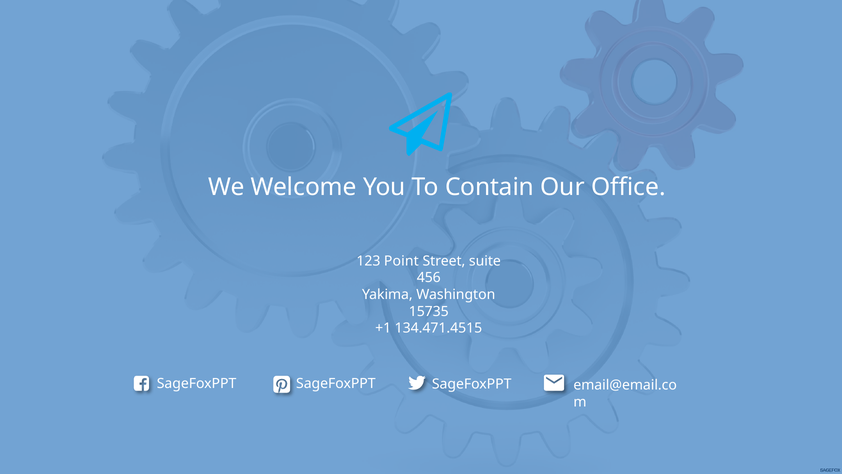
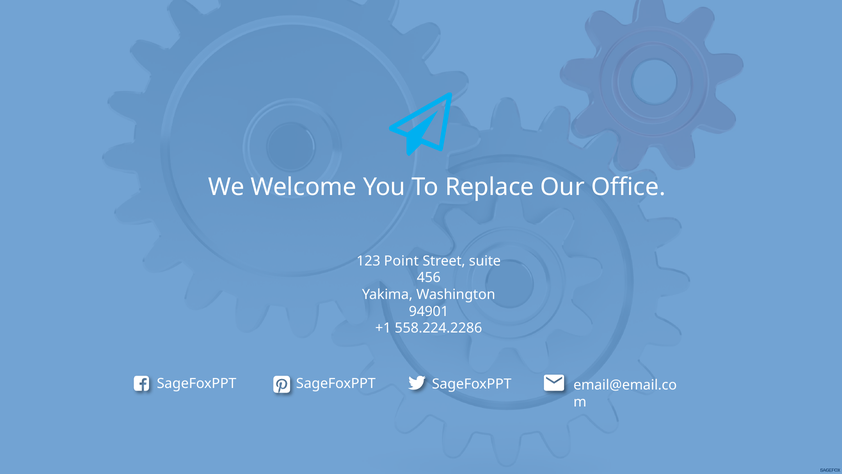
Contain: Contain -> Replace (490, 187)
15735: 15735 -> 94901 (429, 311)
134.471.4515: 134.471.4515 -> 558.224.2286 (438, 328)
